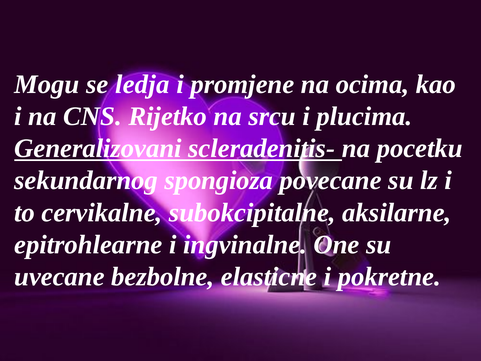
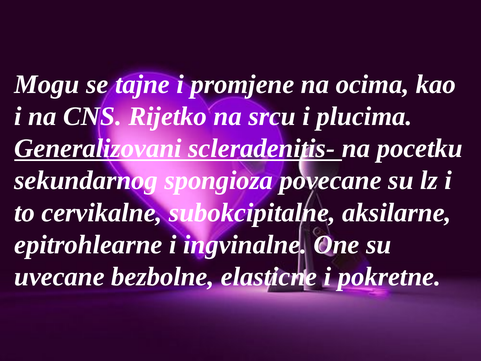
ledja: ledja -> tajne (142, 84)
